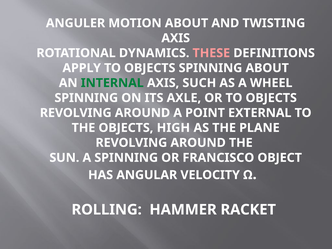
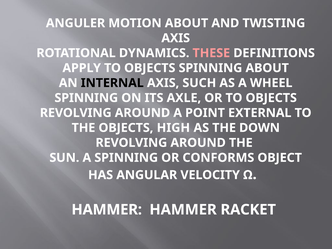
INTERNAL colour: green -> black (112, 83)
PLANE: PLANE -> DOWN (259, 128)
FRANCISCO: FRANCISCO -> CONFORMS (218, 158)
ROLLING: ROLLING -> HAMMER (107, 210)
